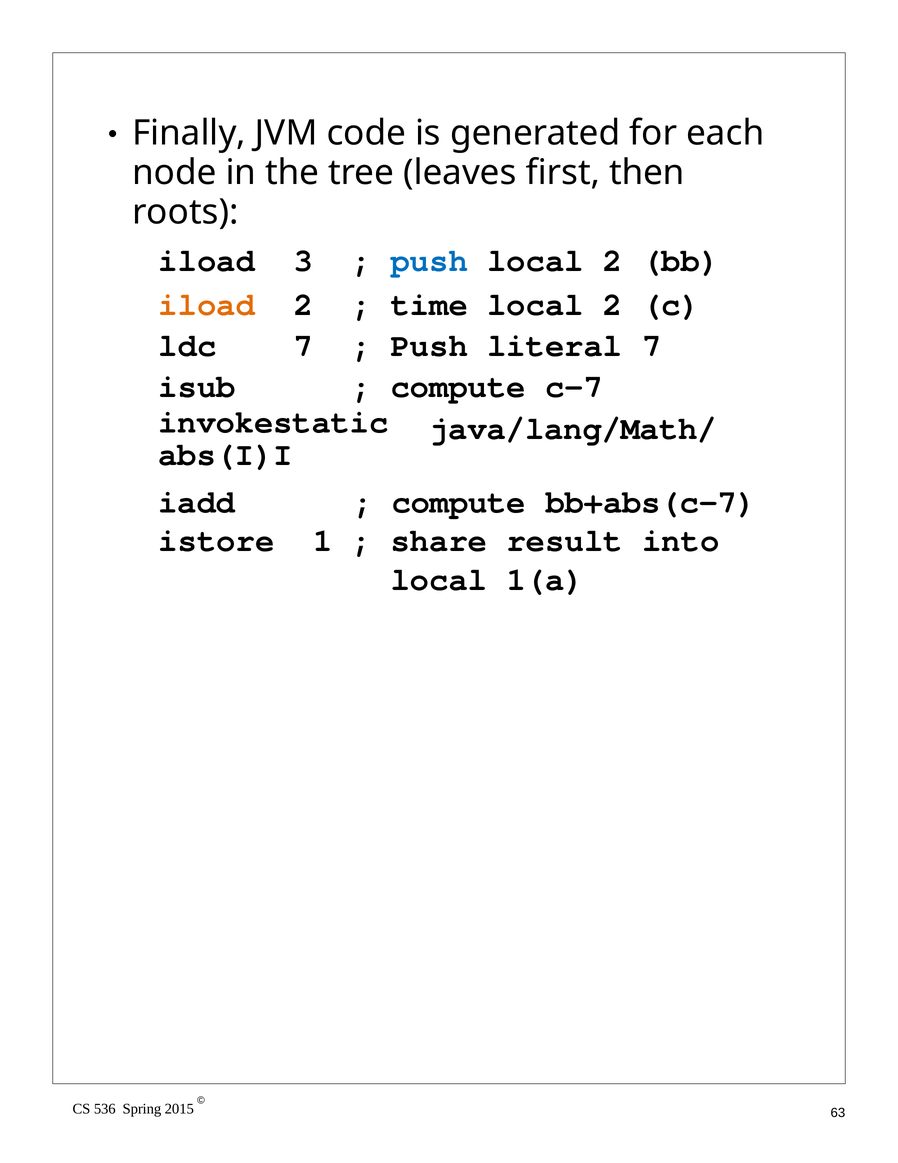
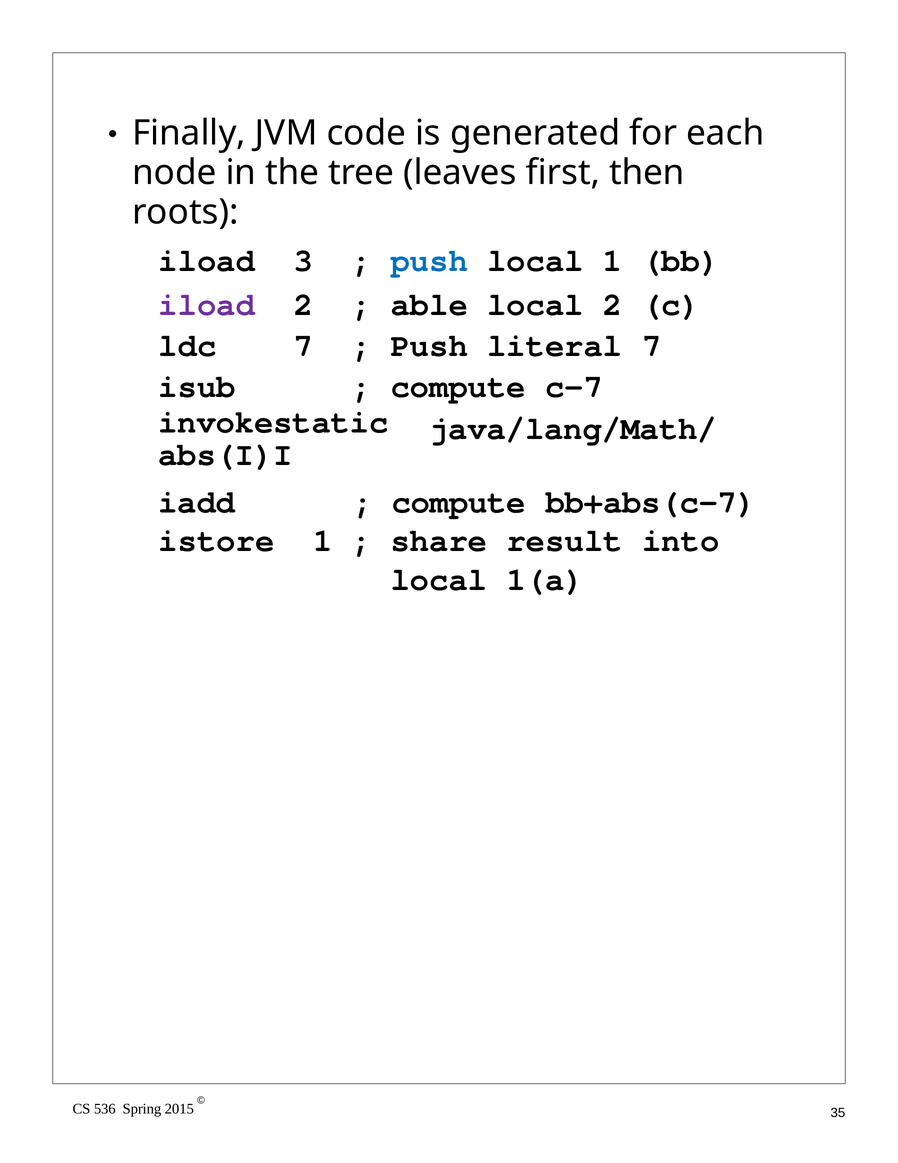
2: 2 -> 1 (613, 260)
iload colour: orange -> purple (207, 304)
time: time -> able (429, 304)
63: 63 -> 35 (838, 1112)
